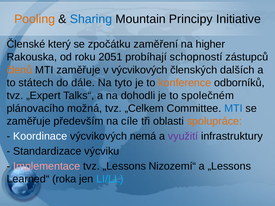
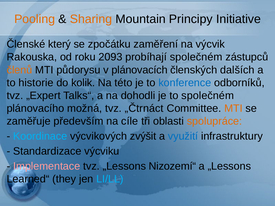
Sharing colour: blue -> orange (91, 19)
higher: higher -> výcvik (210, 44)
2051: 2051 -> 2093 (110, 57)
probíhají schopností: schopností -> společném (196, 57)
MTI zaměřuje: zaměřuje -> půdorysu (78, 70)
v výcvikových: výcvikových -> plánovacích (140, 70)
státech: státech -> historie (36, 83)
dále: dále -> kolik (83, 83)
tyto: tyto -> této (123, 83)
konference colour: orange -> blue (185, 83)
„Celkem: „Celkem -> „Čtrnáct (144, 108)
MTI colour: blue -> orange (233, 108)
Koordinace colour: white -> light blue (40, 136)
nemá: nemá -> zvýšit (143, 136)
využití colour: purple -> blue (183, 136)
roka: roka -> they (64, 179)
